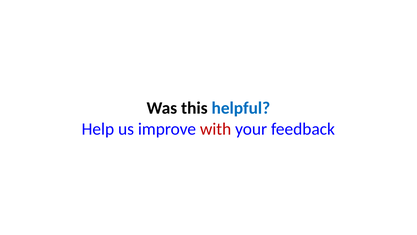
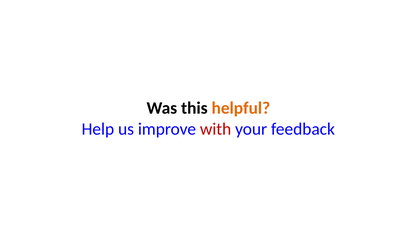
helpful colour: blue -> orange (241, 108)
